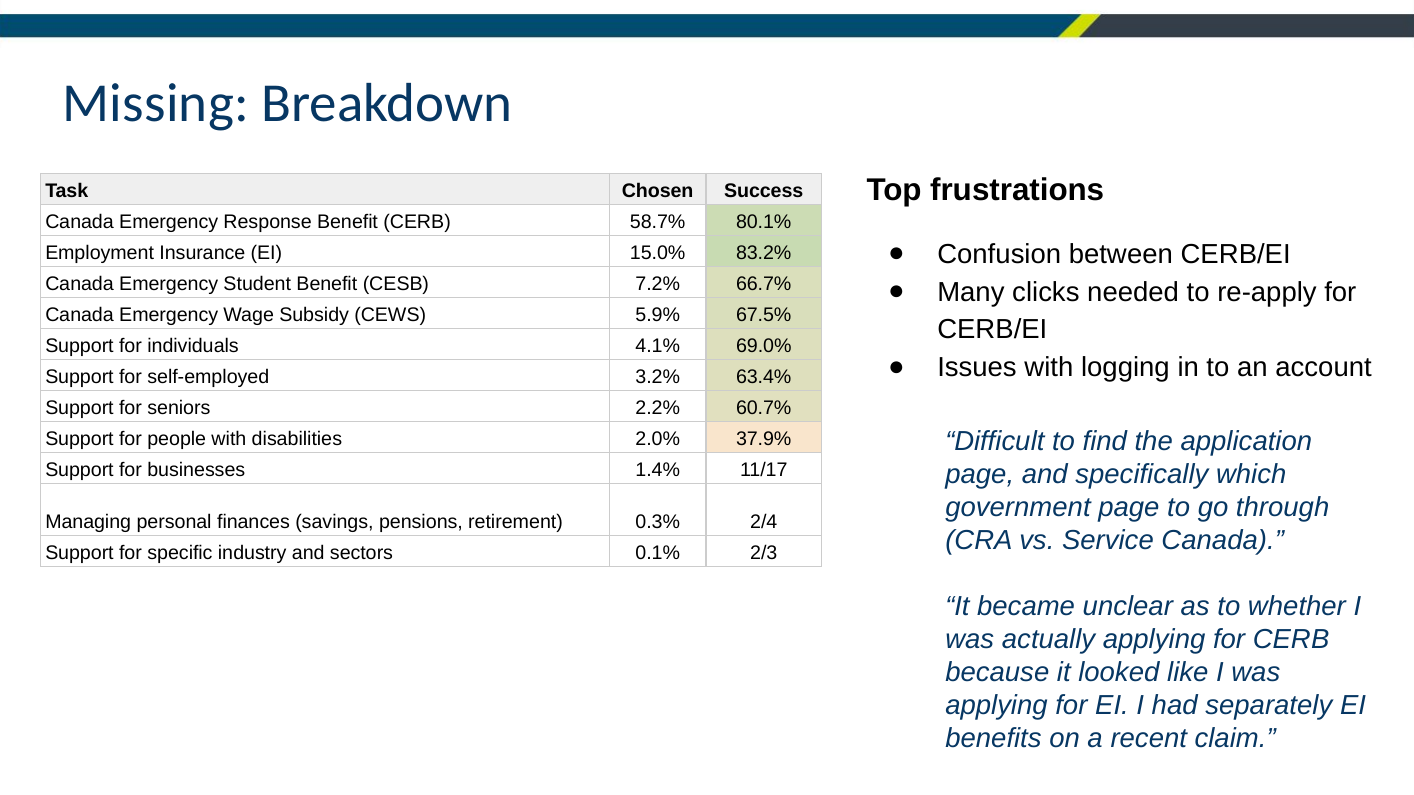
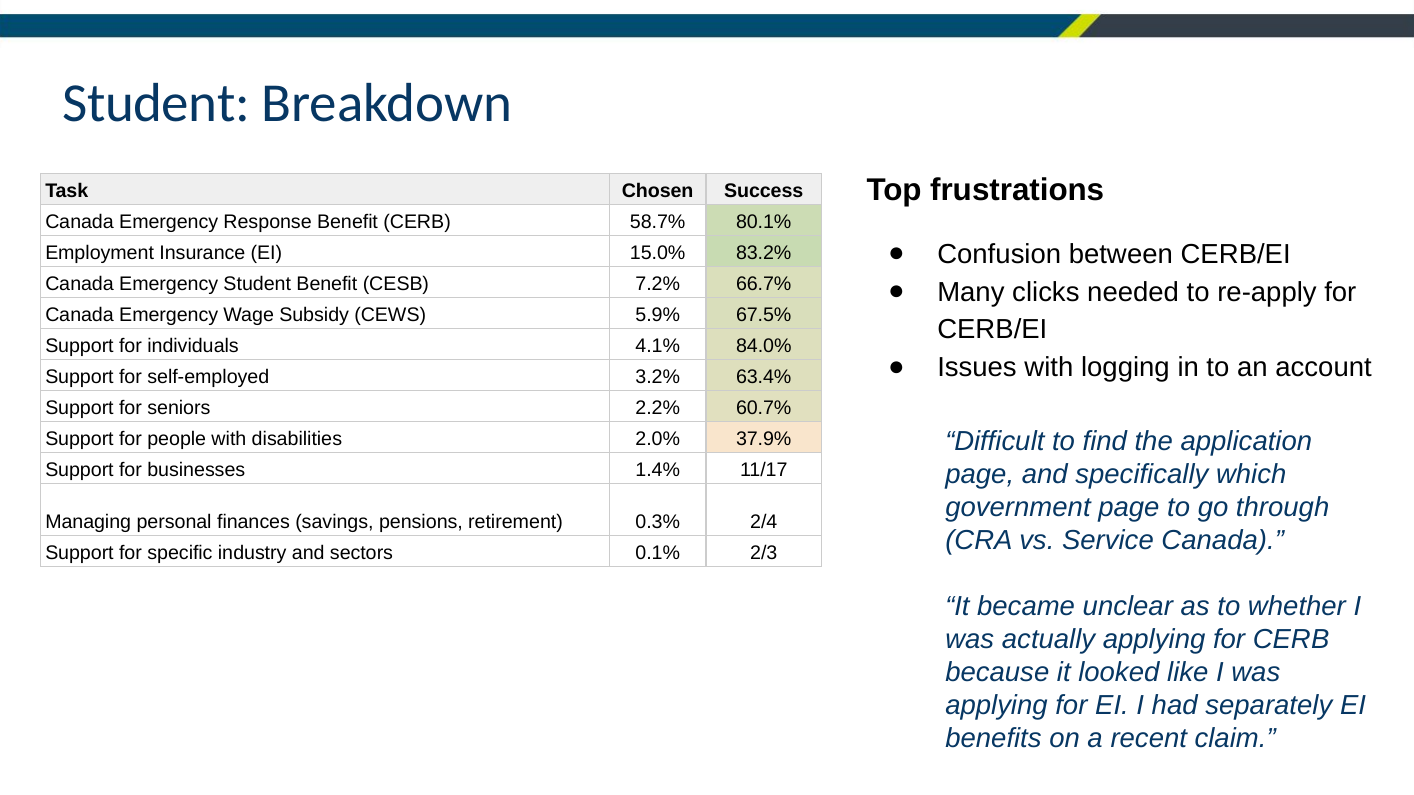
Missing: Missing -> Student (156, 103)
69.0%: 69.0% -> 84.0% (764, 346)
